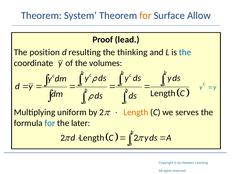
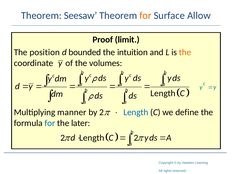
System: System -> Seesaw (81, 16)
lead: lead -> limit (127, 40)
resulting: resulting -> bounded (85, 52)
thinking: thinking -> intuition (132, 52)
the colour: blue -> orange (185, 52)
uniform: uniform -> manner (72, 112)
Length colour: orange -> blue (136, 112)
serves: serves -> define (187, 112)
